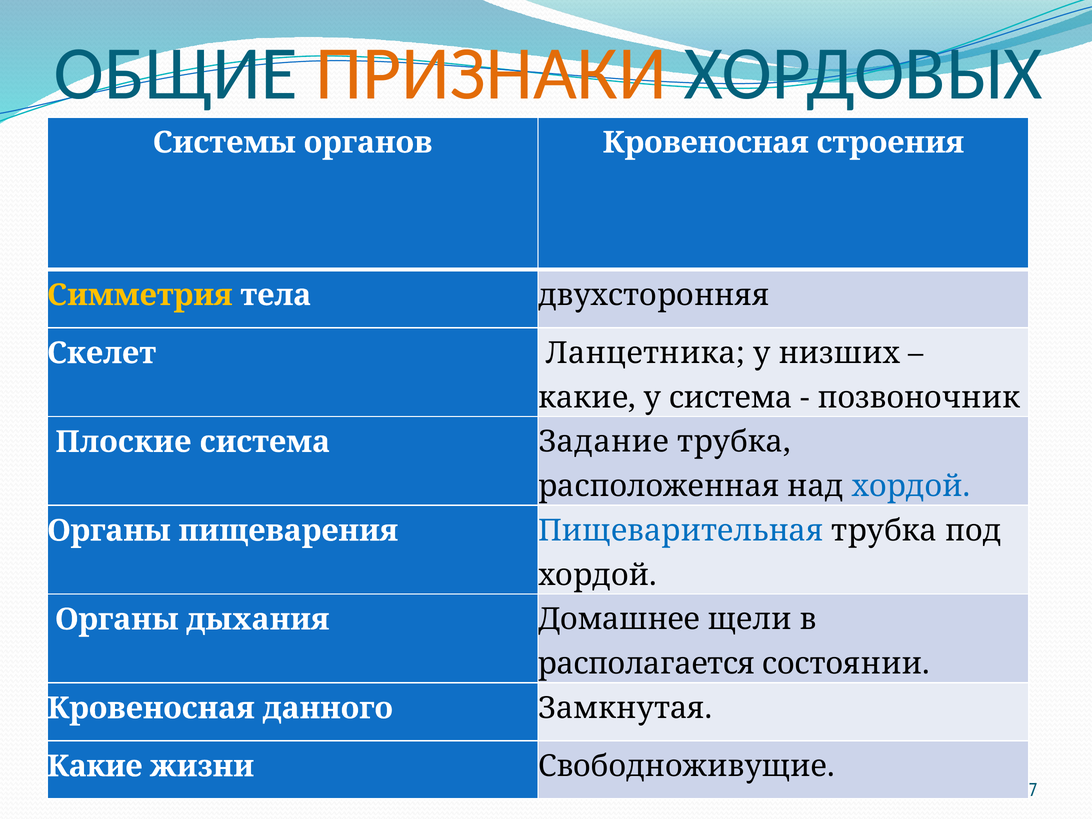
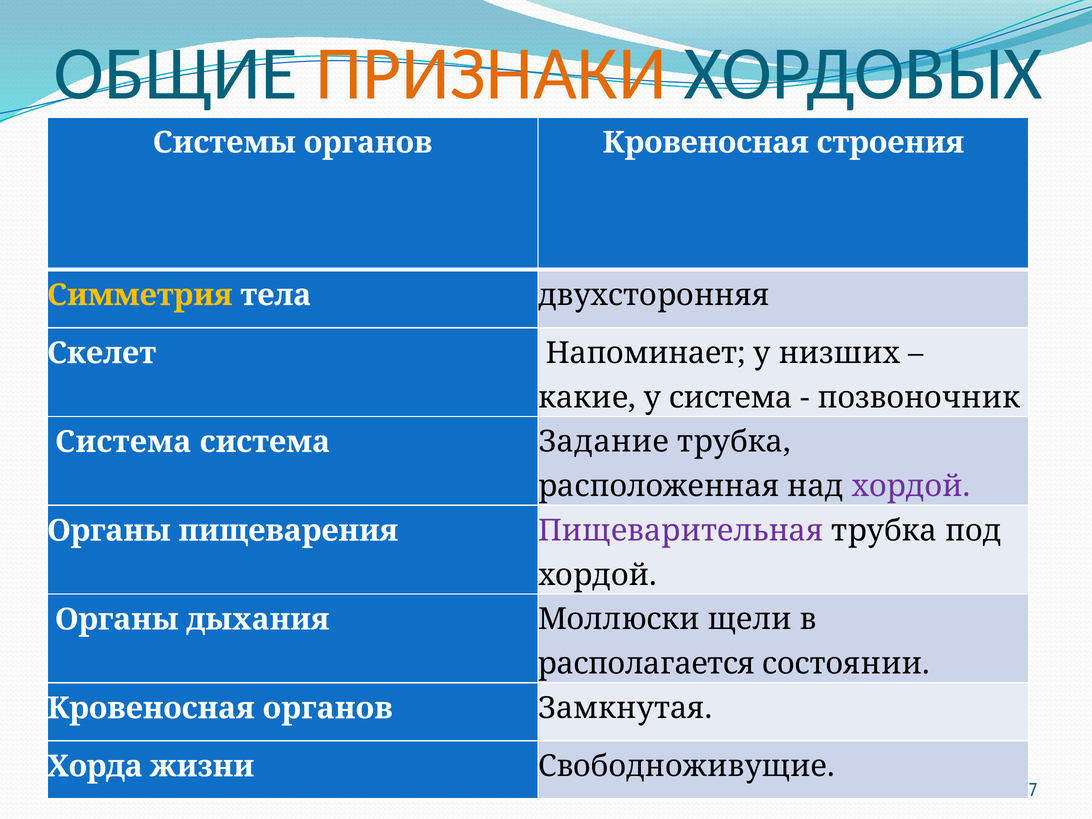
Ланцетника: Ланцетника -> Напоминает (646, 353)
Плоские: Плоские -> Система (123, 442)
хордой colour: blue -> purple (911, 486)
Пищеварительная colour: blue -> purple (681, 531)
Домашнее: Домашнее -> Моллюски (619, 619)
Кровеносная данного: данного -> органов (328, 708)
Какие: Какие -> Хорда (95, 766)
